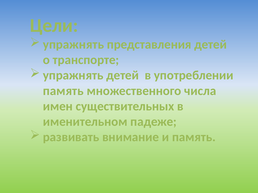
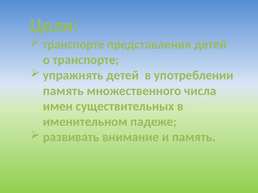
упражнять: упражнять -> транспорте (74, 45)
